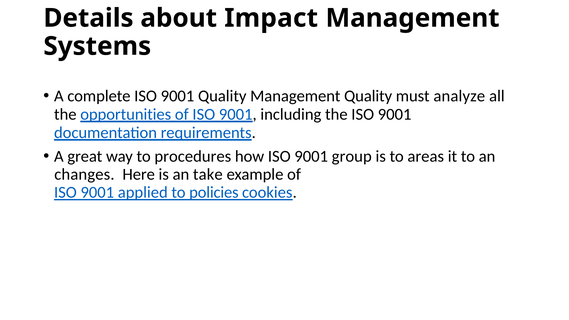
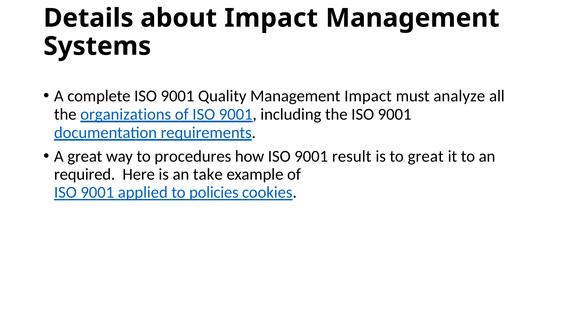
Management Quality: Quality -> Impact (368, 96)
opportunities: opportunities -> organizations (126, 114)
group: group -> result (352, 156)
to areas: areas -> great (426, 156)
changes: changes -> required (85, 174)
